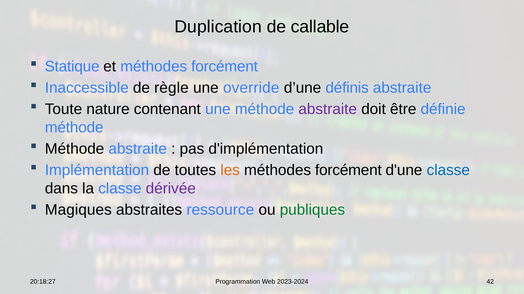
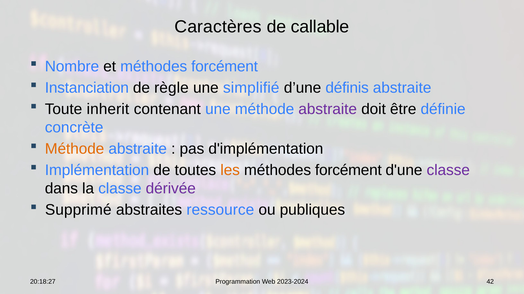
Duplication: Duplication -> Caractères (218, 27)
Statique: Statique -> Nombre (72, 67)
Inaccessible: Inaccessible -> Instanciation (87, 88)
override: override -> simplifié (251, 88)
nature: nature -> inherit (108, 110)
méthode: méthode -> concrète (74, 128)
Méthode colour: black -> orange (75, 149)
classe colour: blue -> purple (448, 171)
Magiques: Magiques -> Supprimé (78, 210)
publiques colour: green -> black (312, 210)
